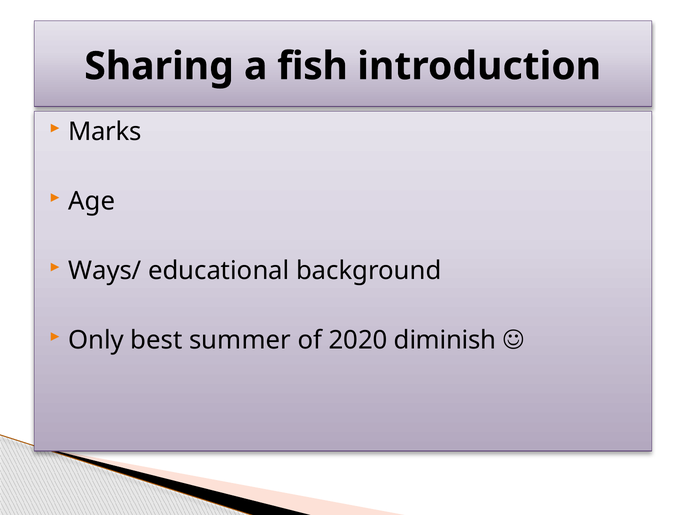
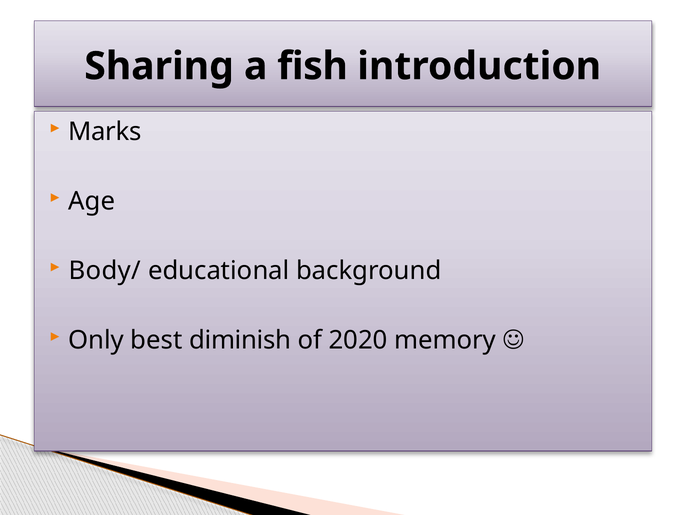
Ways/: Ways/ -> Body/ (105, 271)
summer: summer -> diminish (240, 340)
diminish: diminish -> memory (445, 340)
